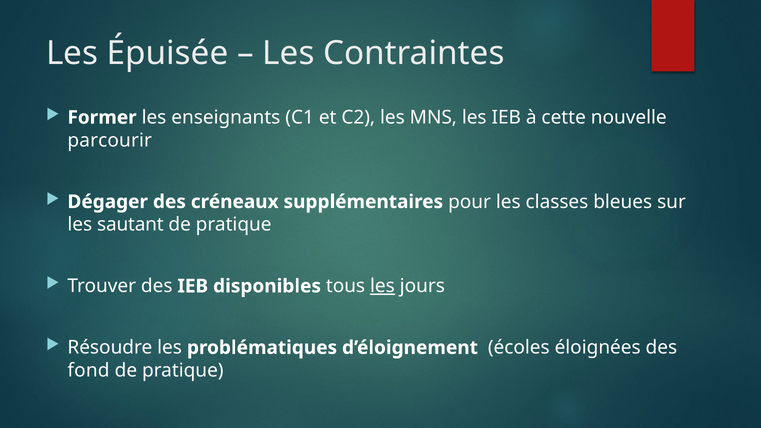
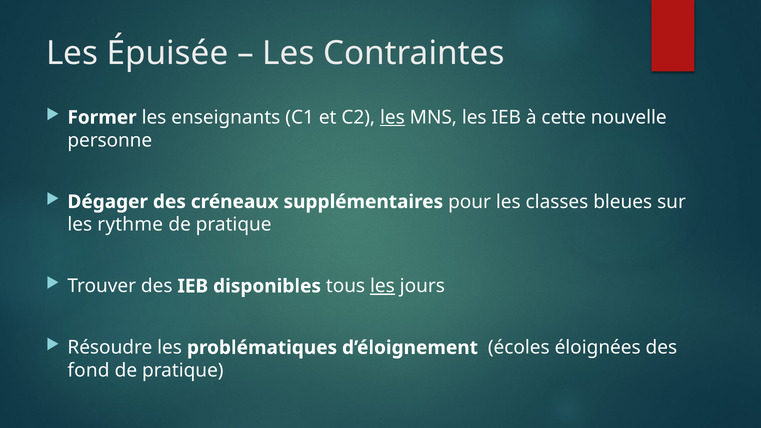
les underline: none -> present (392, 117)
parcourir: parcourir -> personne (110, 140)
sautant: sautant -> rythme (130, 225)
